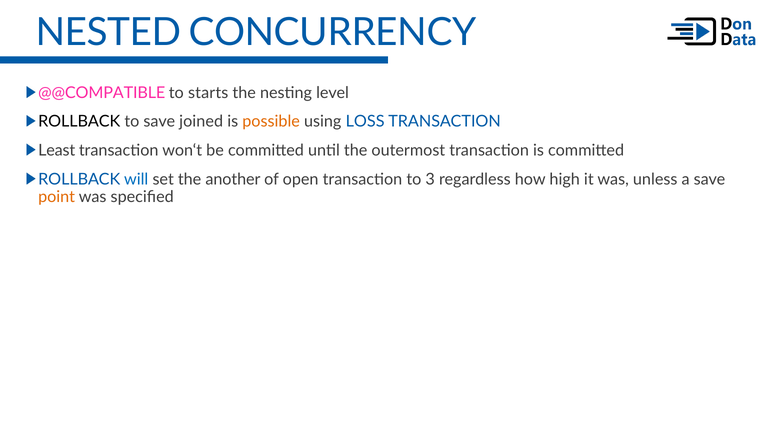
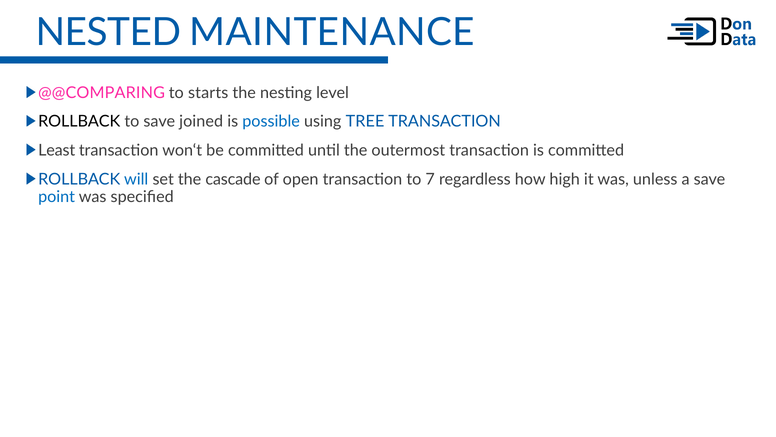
CONCURRENCY: CONCURRENCY -> MAINTENANCE (332, 32)
@@COMPATIBLE: @@COMPATIBLE -> @@COMPARING (102, 93)
possible colour: orange -> blue (271, 122)
LOSS: LOSS -> TREE (365, 122)
another: another -> cascade (233, 179)
3: 3 -> 7 (430, 179)
point colour: orange -> blue (57, 197)
